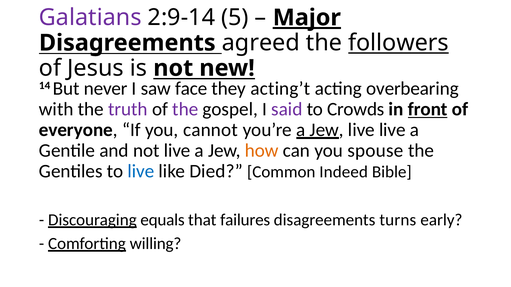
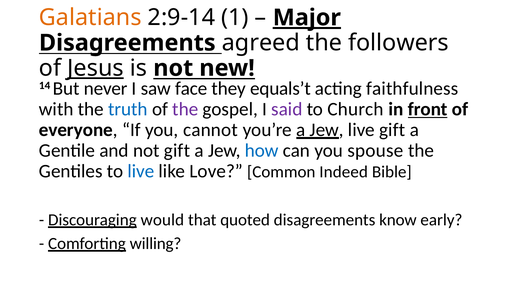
Galatians colour: purple -> orange (90, 18)
5: 5 -> 1 (235, 18)
followers underline: present -> none (398, 43)
Jesus underline: none -> present (95, 68)
acting’t: acting’t -> equals’t (281, 89)
overbearing: overbearing -> faithfulness (412, 89)
truth colour: purple -> blue (128, 109)
Crowds: Crowds -> Church (356, 109)
live live: live -> gift (392, 130)
not live: live -> gift (177, 151)
how colour: orange -> blue (262, 151)
Died: Died -> Love (216, 171)
equals: equals -> would (162, 220)
failures: failures -> quoted (245, 220)
turns: turns -> know (398, 220)
